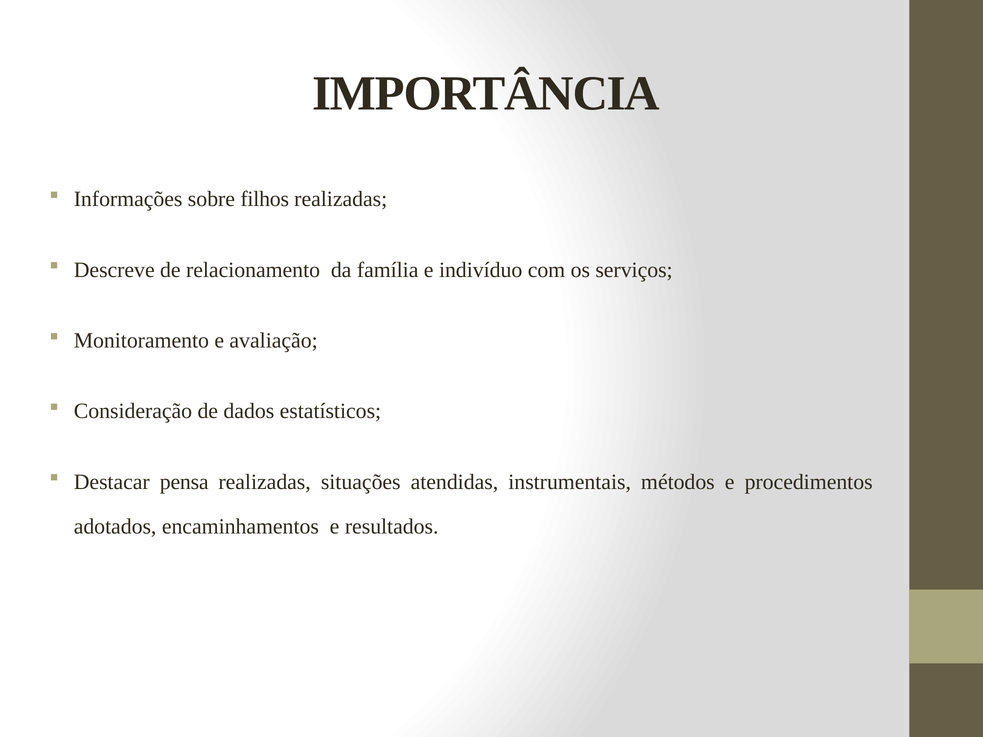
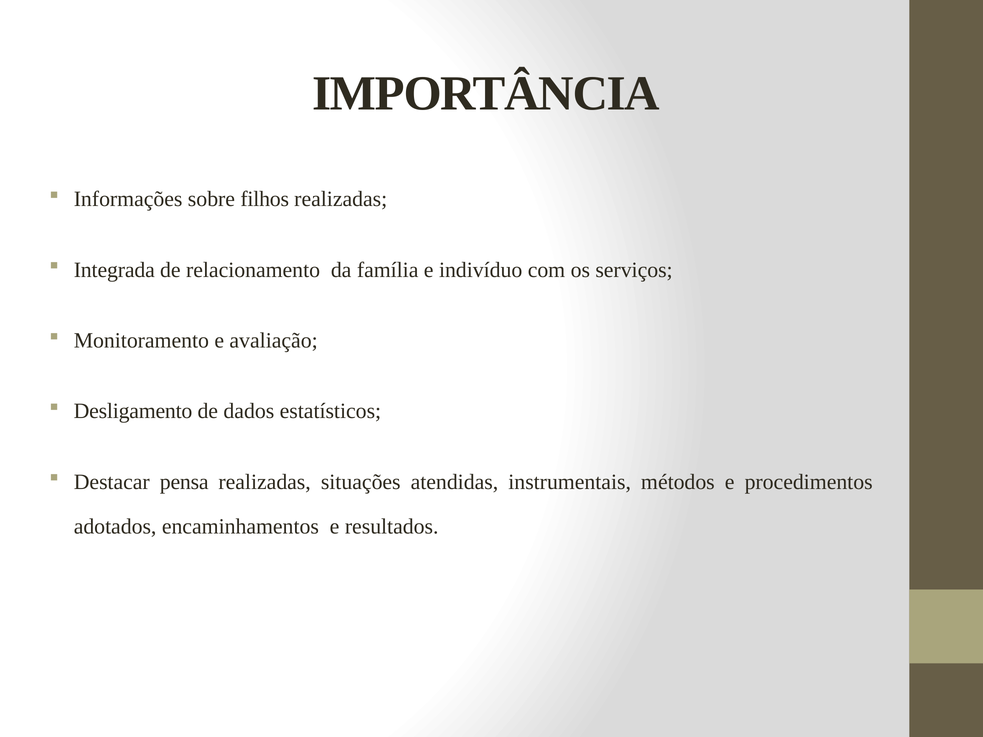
Descreve: Descreve -> Integrada (114, 270)
Consideração: Consideração -> Desligamento (133, 411)
